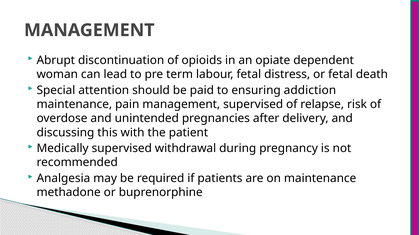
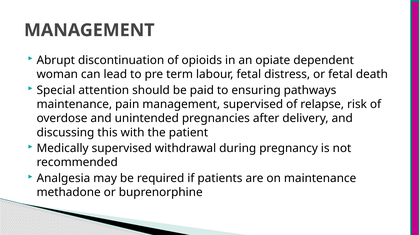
addiction: addiction -> pathways (310, 90)
